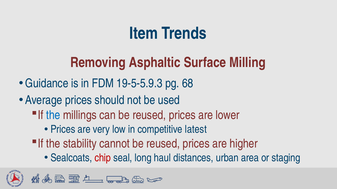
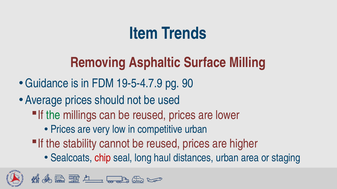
19-5-5.9.3: 19-5-5.9.3 -> 19-5-4.7.9 (139, 84)
68: 68 -> 90 (188, 84)
the colour: blue -> green (53, 115)
competitive latest: latest -> urban (196, 130)
